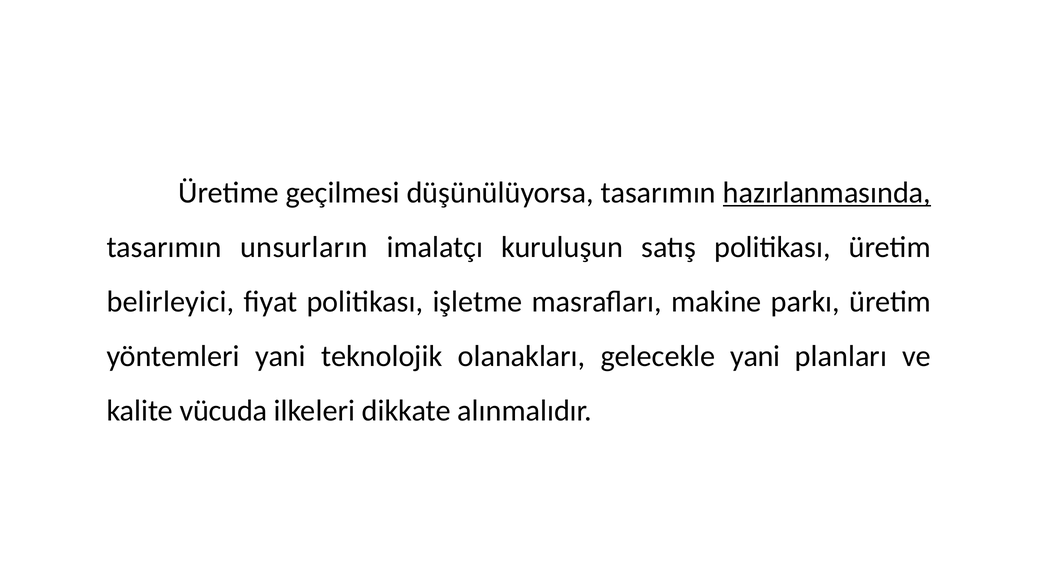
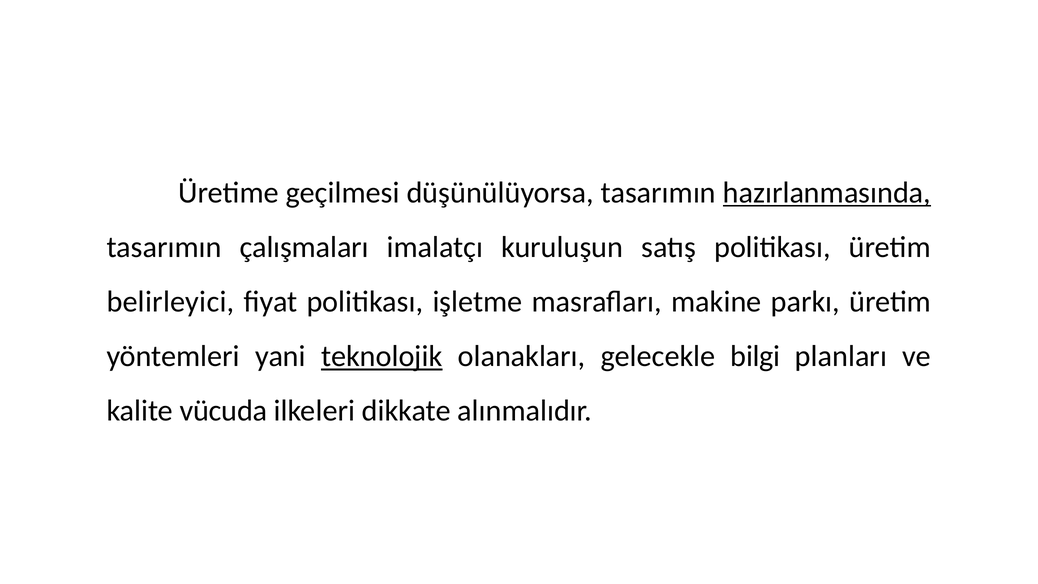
unsurların: unsurların -> çalışmaları (304, 247)
teknolojik underline: none -> present (382, 356)
gelecekle yani: yani -> bilgi (755, 356)
